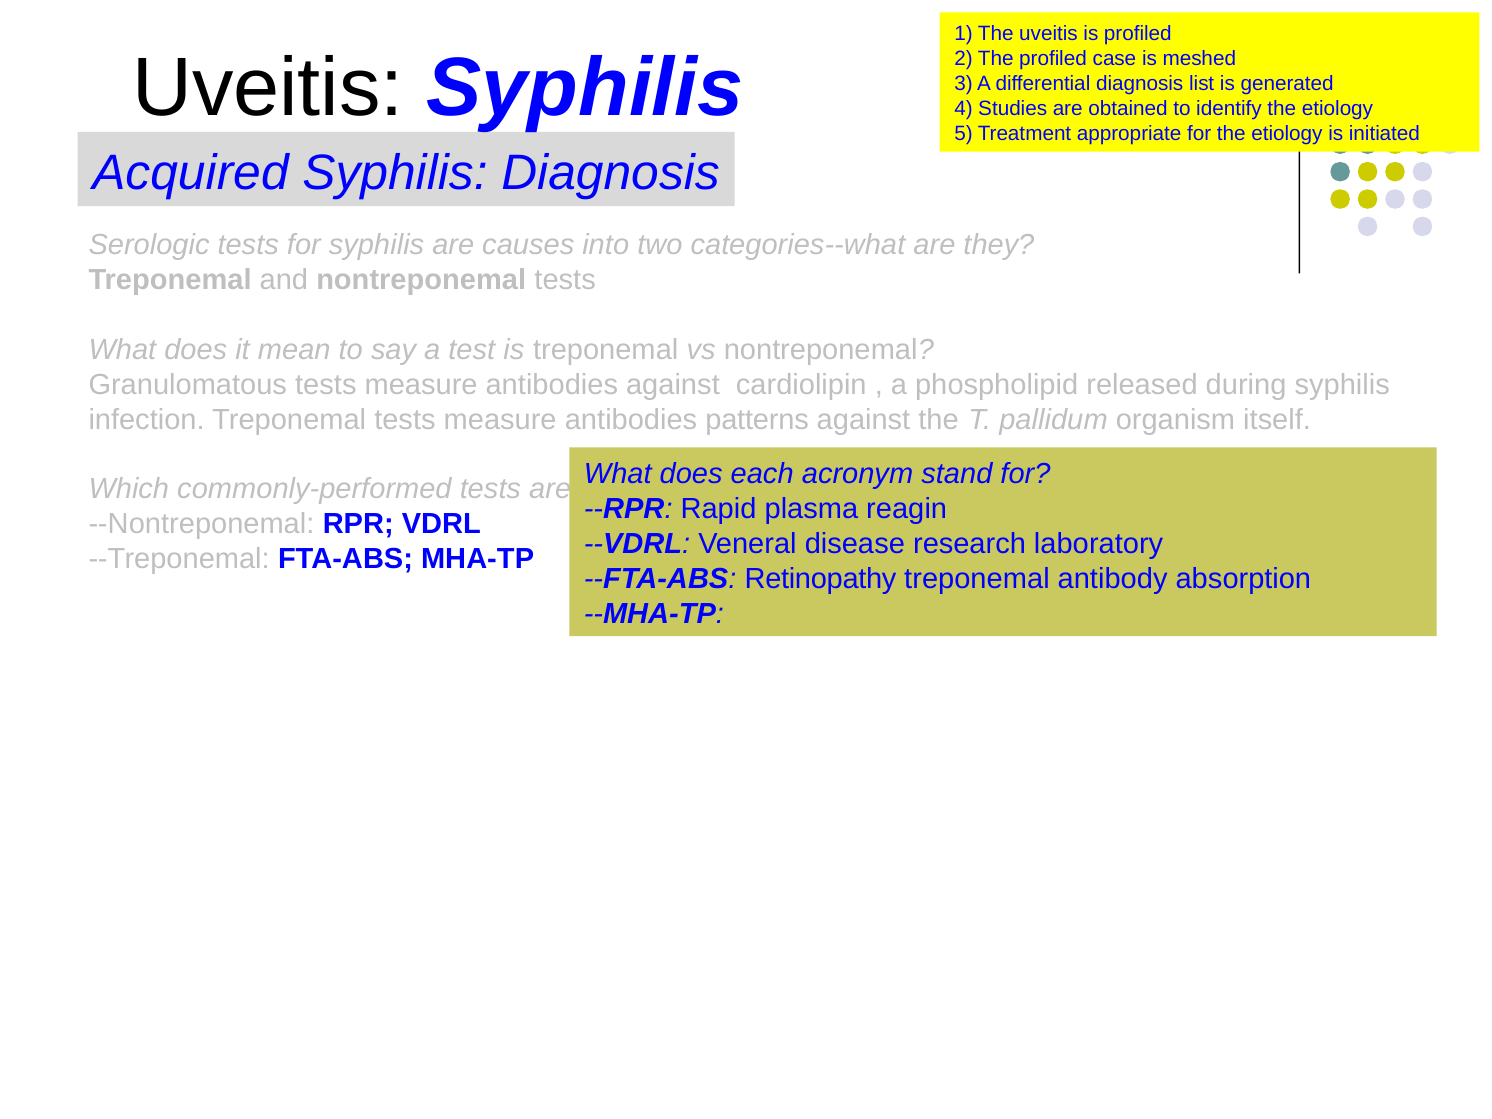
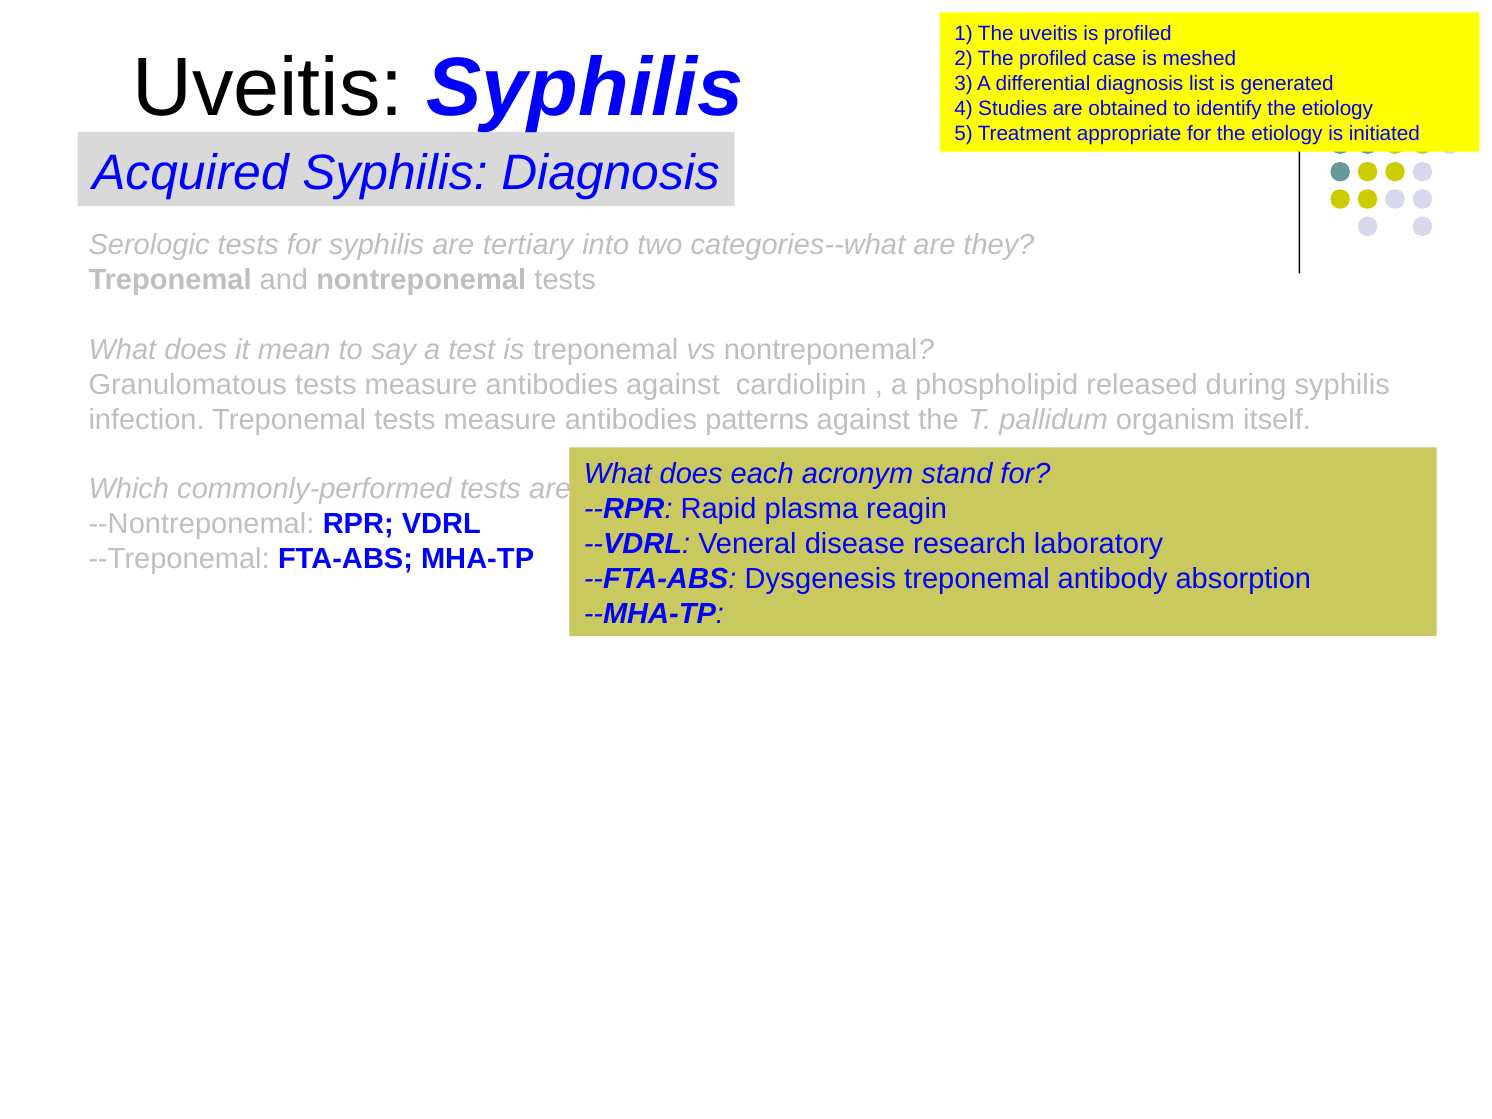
causes: causes -> tertiary (528, 245)
Retinopathy: Retinopathy -> Dysgenesis (820, 579)
